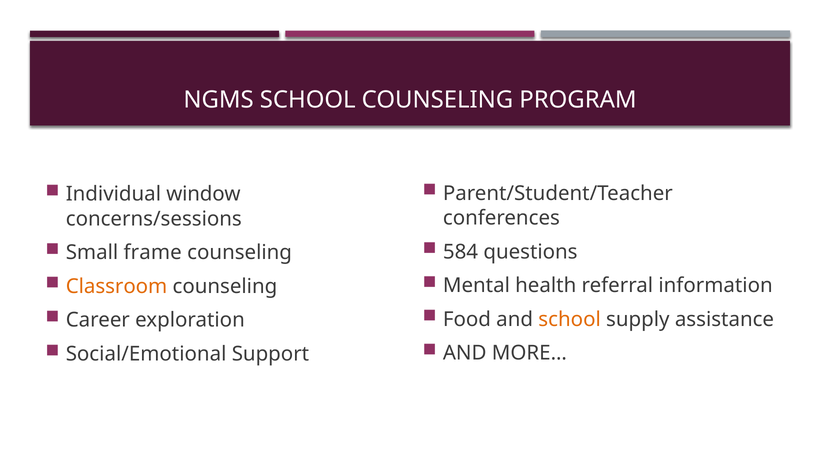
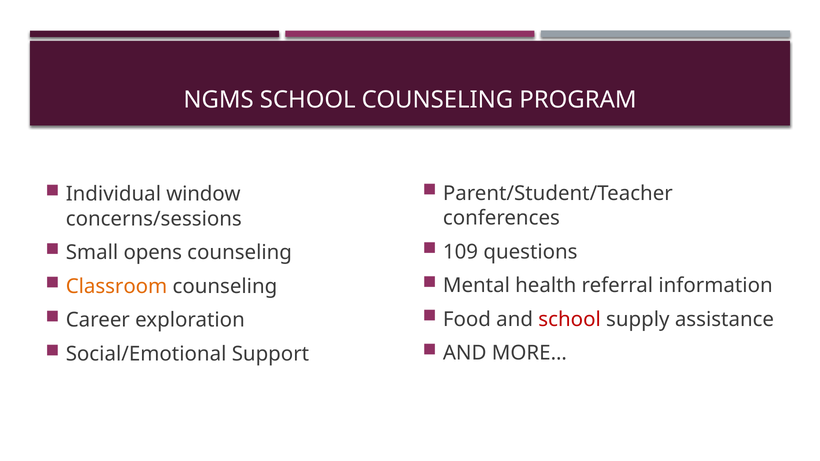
584: 584 -> 109 (461, 252)
frame: frame -> opens (153, 253)
school colour: orange -> red (570, 320)
